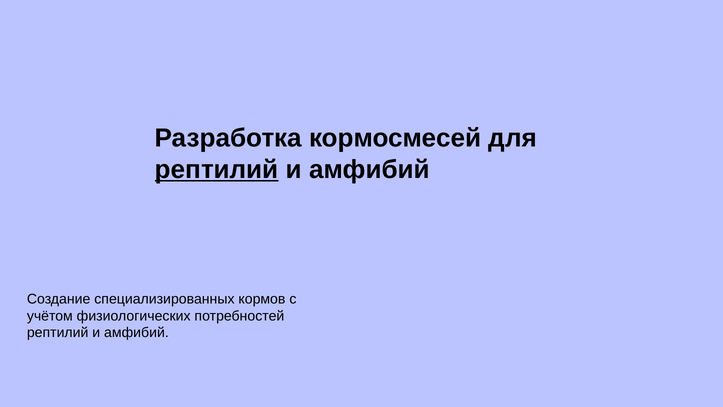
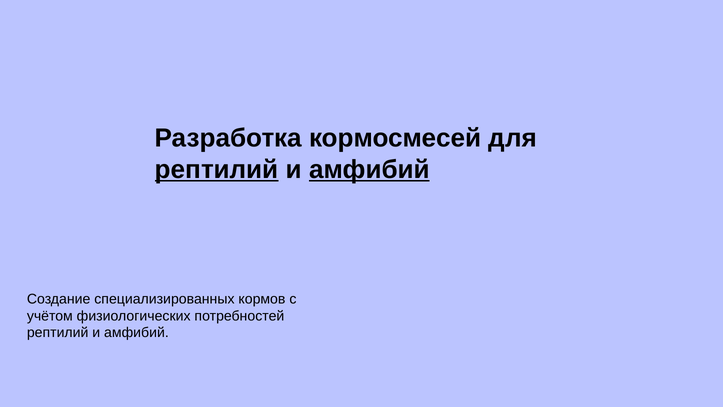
амфибий underline: none -> present (369, 169)
